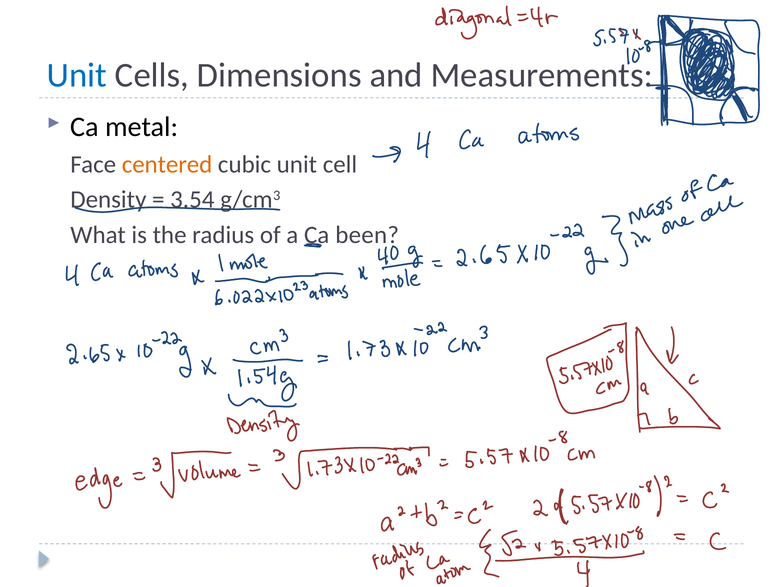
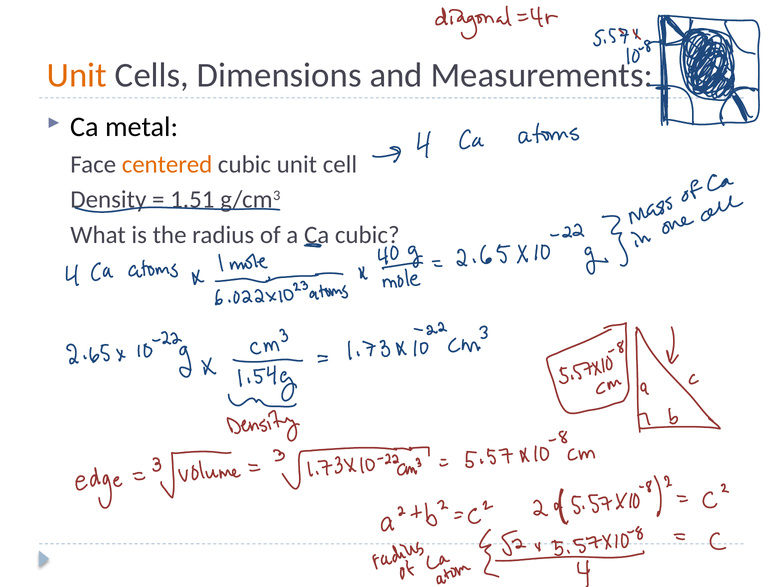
Unit colour: blue -> orange (77, 76)
3.54: 3.54 -> 1.51 (192, 200)
Ca been: been -> cubic (367, 235)
